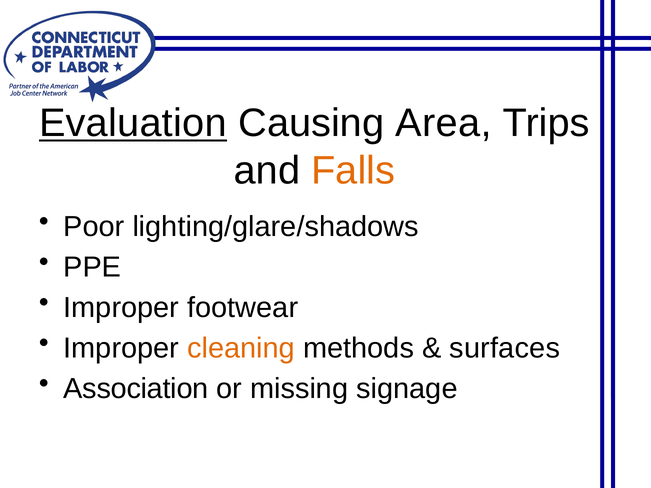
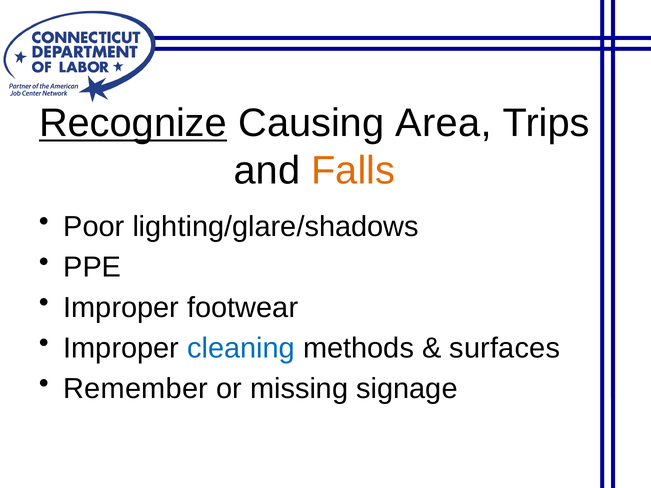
Evaluation: Evaluation -> Recognize (133, 123)
cleaning colour: orange -> blue (241, 348)
Association: Association -> Remember (136, 389)
